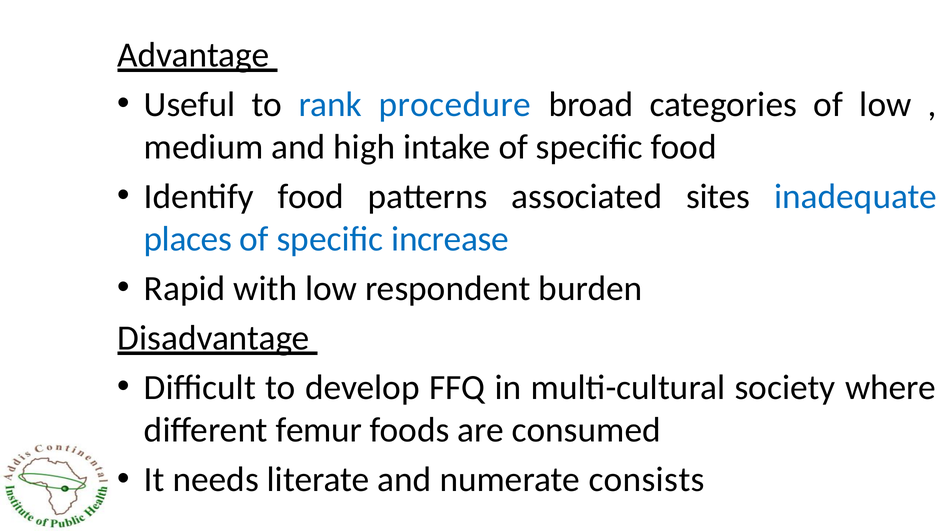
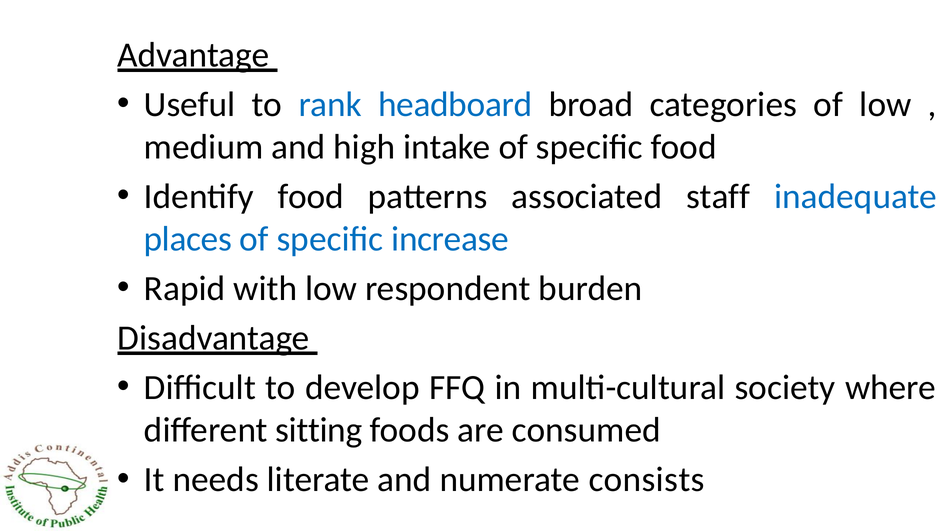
procedure: procedure -> headboard (455, 104)
sites: sites -> staff (718, 197)
femur: femur -> sitting (319, 430)
